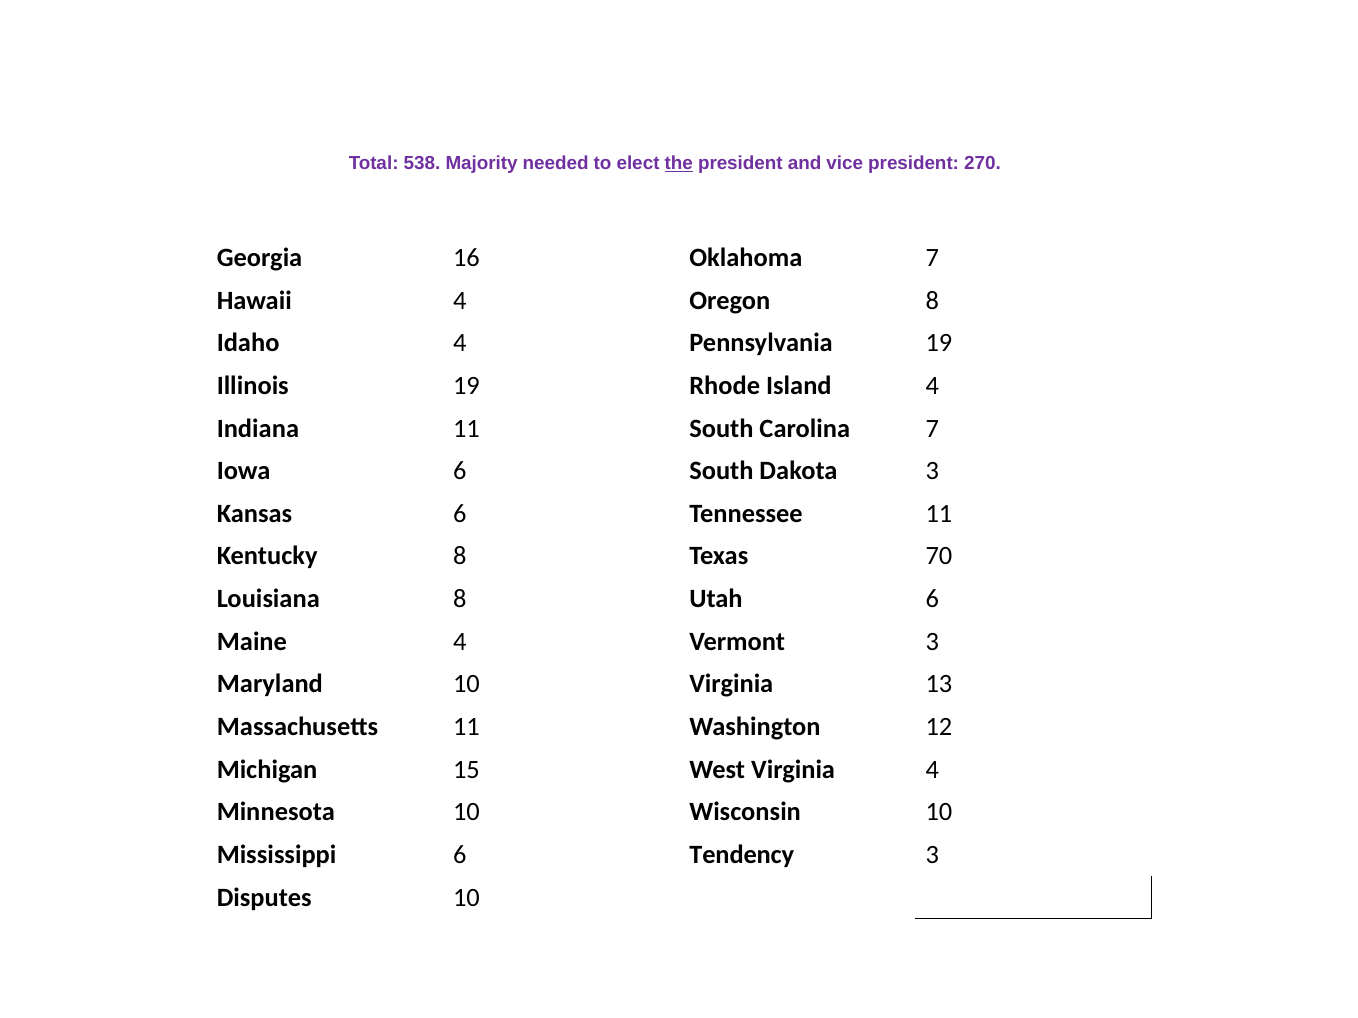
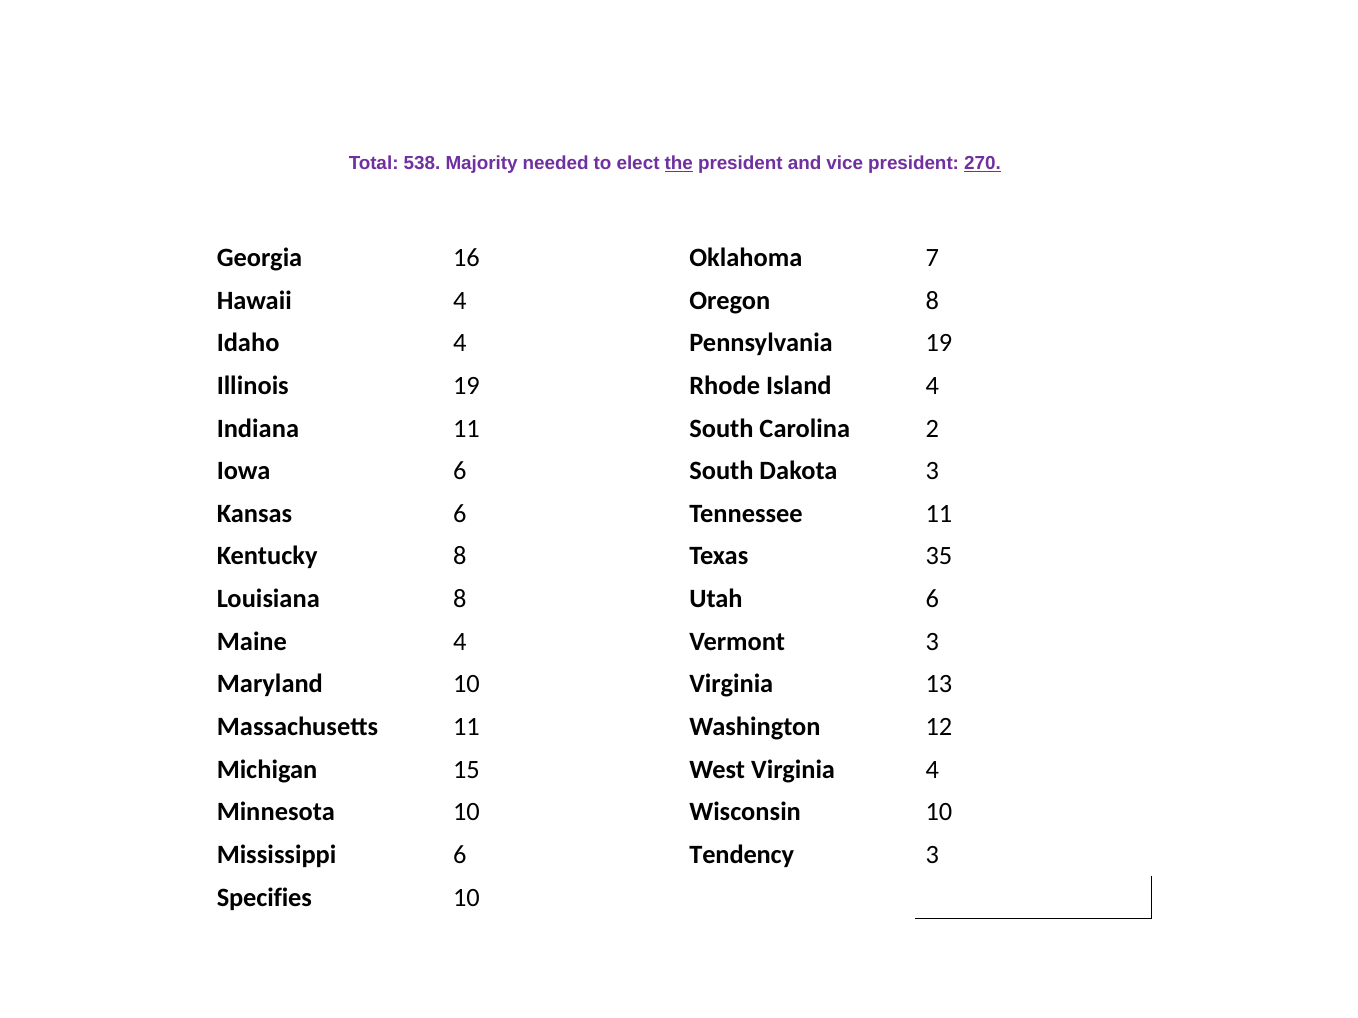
270 underline: none -> present (982, 163)
Carolina 7: 7 -> 2 (932, 429)
70: 70 -> 35 (939, 557)
Disputes: Disputes -> Specifies (264, 898)
